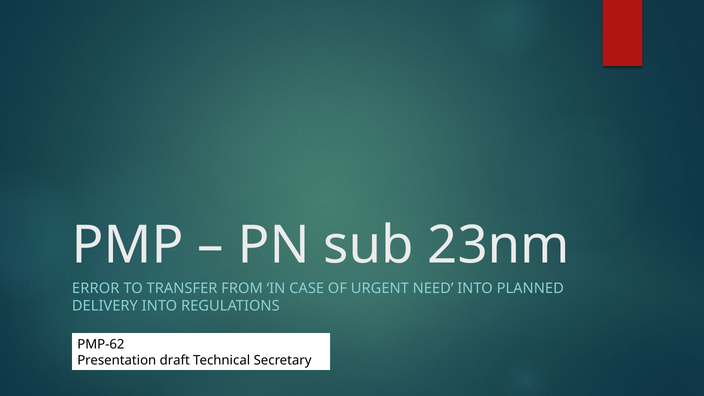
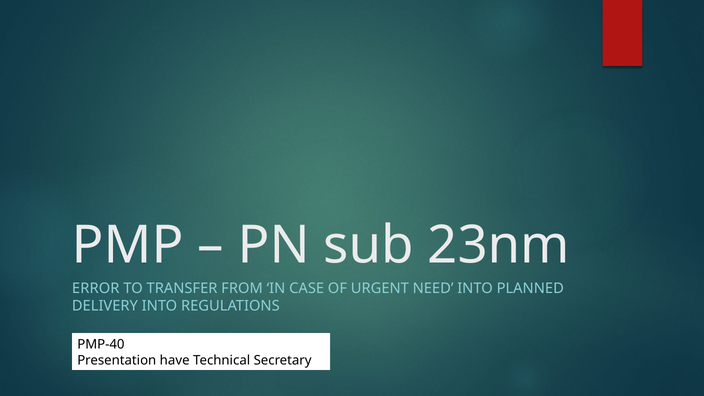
PMP-62: PMP-62 -> PMP-40 (101, 345)
draft: draft -> have (175, 360)
